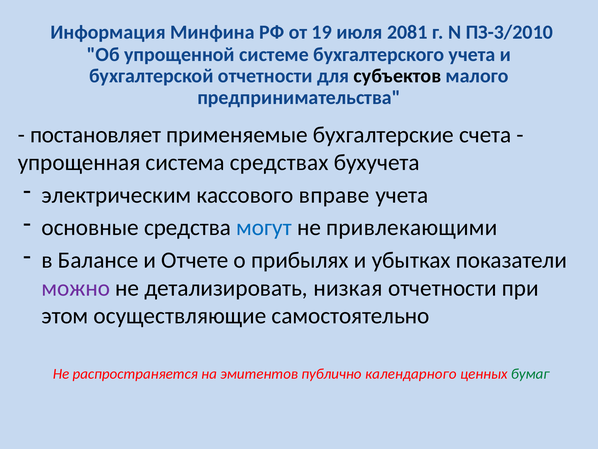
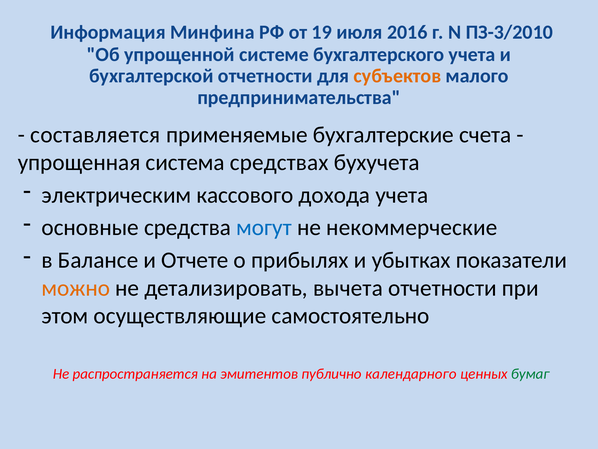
2081: 2081 -> 2016 (407, 32)
субъектов colour: black -> orange (397, 76)
постановляет: постановляет -> составляется (95, 135)
вправе: вправе -> дохода (334, 195)
привлекающими: привлекающими -> некоммерческие (412, 227)
можно colour: purple -> orange (76, 288)
низкая: низкая -> вычета (348, 288)
